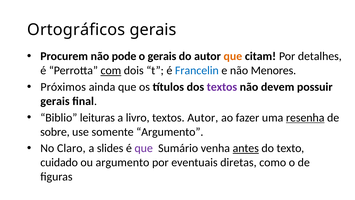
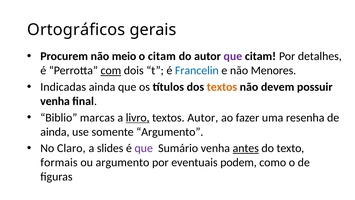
pode: pode -> meio (124, 56)
o gerais: gerais -> citam (162, 56)
que colour: orange -> purple (233, 56)
Próximos: Próximos -> Indicadas (63, 87)
textos colour: purple -> orange (222, 87)
gerais: gerais -> venha (55, 101)
leituras: leituras -> marcas (97, 117)
livro underline: none -> present (138, 117)
resenha underline: present -> none (305, 117)
sobre: sobre -> ainda (55, 132)
cuidado: cuidado -> formais (59, 162)
diretas: diretas -> podem (238, 162)
